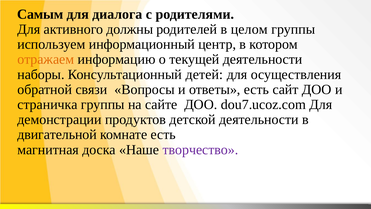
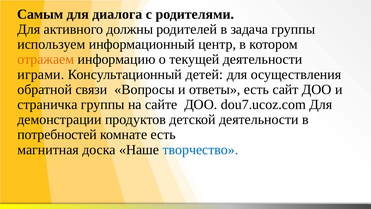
целом: целом -> задача (249, 29)
наборы: наборы -> играми (41, 74)
двигательной: двигательной -> потребностей (57, 134)
творчество colour: purple -> blue (200, 149)
